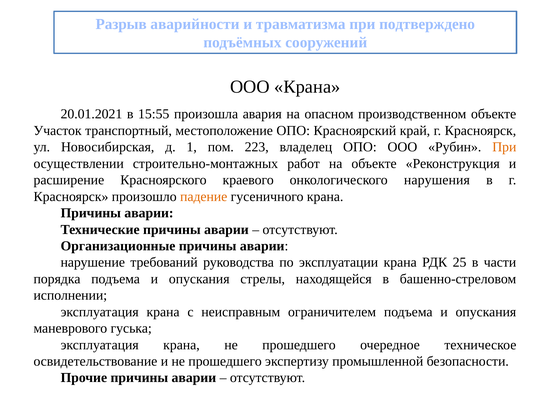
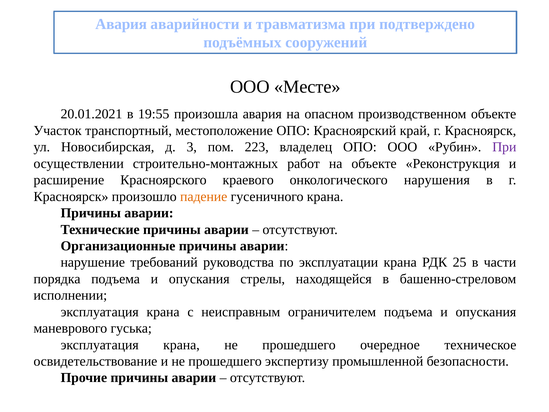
Разрыв: Разрыв -> Авария (121, 24)
ООО Крана: Крана -> Месте (307, 87)
15:55: 15:55 -> 19:55 (154, 114)
1: 1 -> 3 (192, 147)
При colour: orange -> purple (504, 147)
